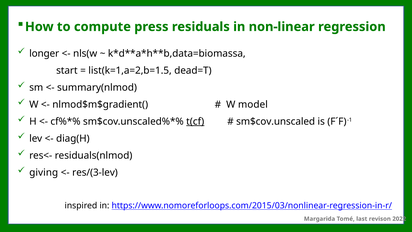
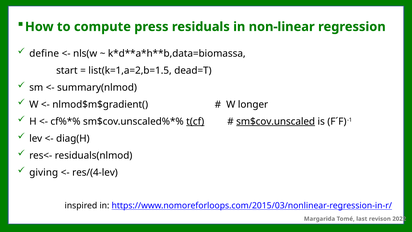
longer: longer -> define (44, 53)
model: model -> longer (253, 104)
sm$cov.unscaled underline: none -> present (276, 121)
res/(3-lev: res/(3-lev -> res/(4-lev (95, 172)
